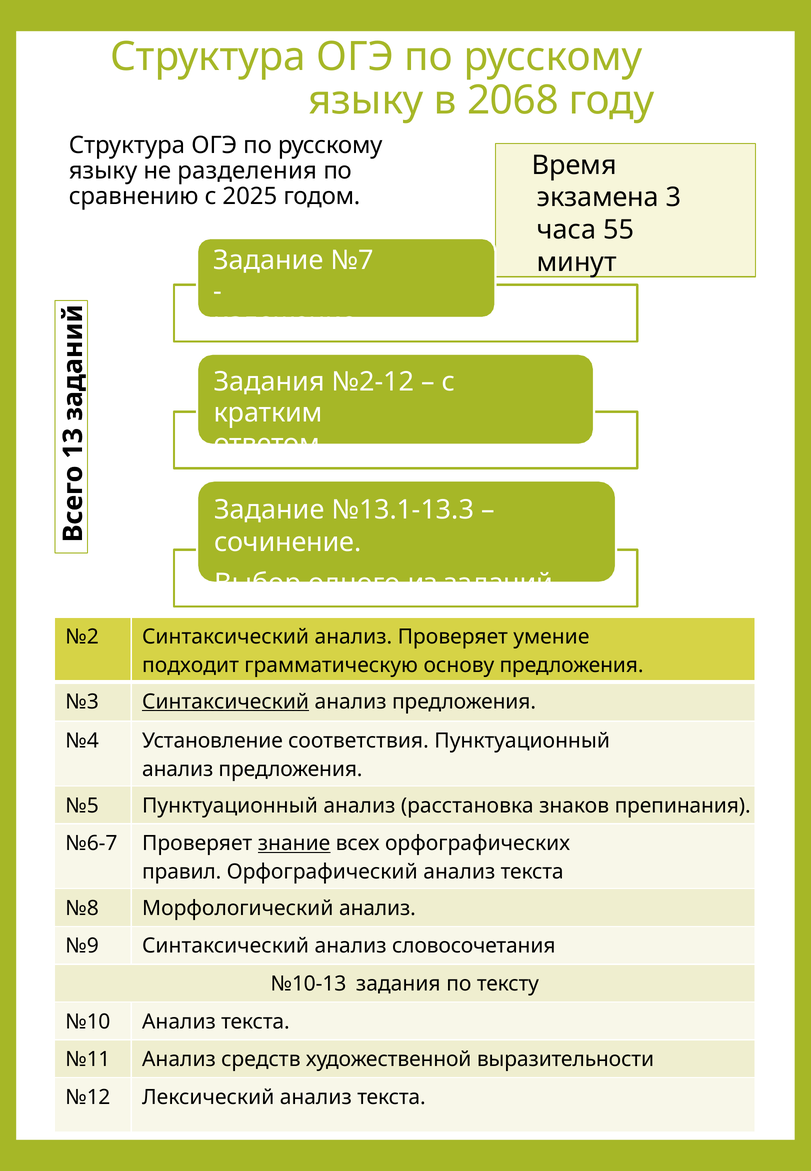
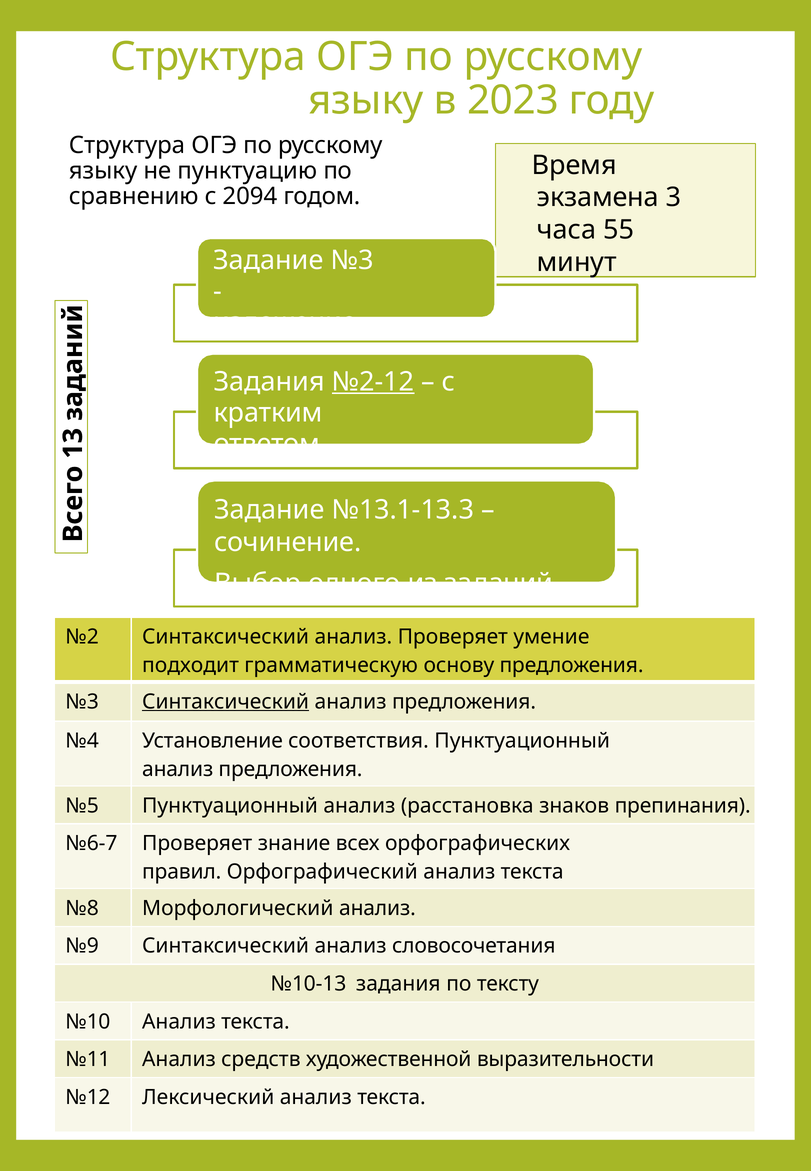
2068: 2068 -> 2023 (513, 101)
разделения: разделения -> пунктуацию (247, 171)
2025: 2025 -> 2094 (250, 196)
Задание №7: №7 -> №3 (352, 261)
№2-12 underline: none -> present (373, 382)
знание underline: present -> none (294, 844)
